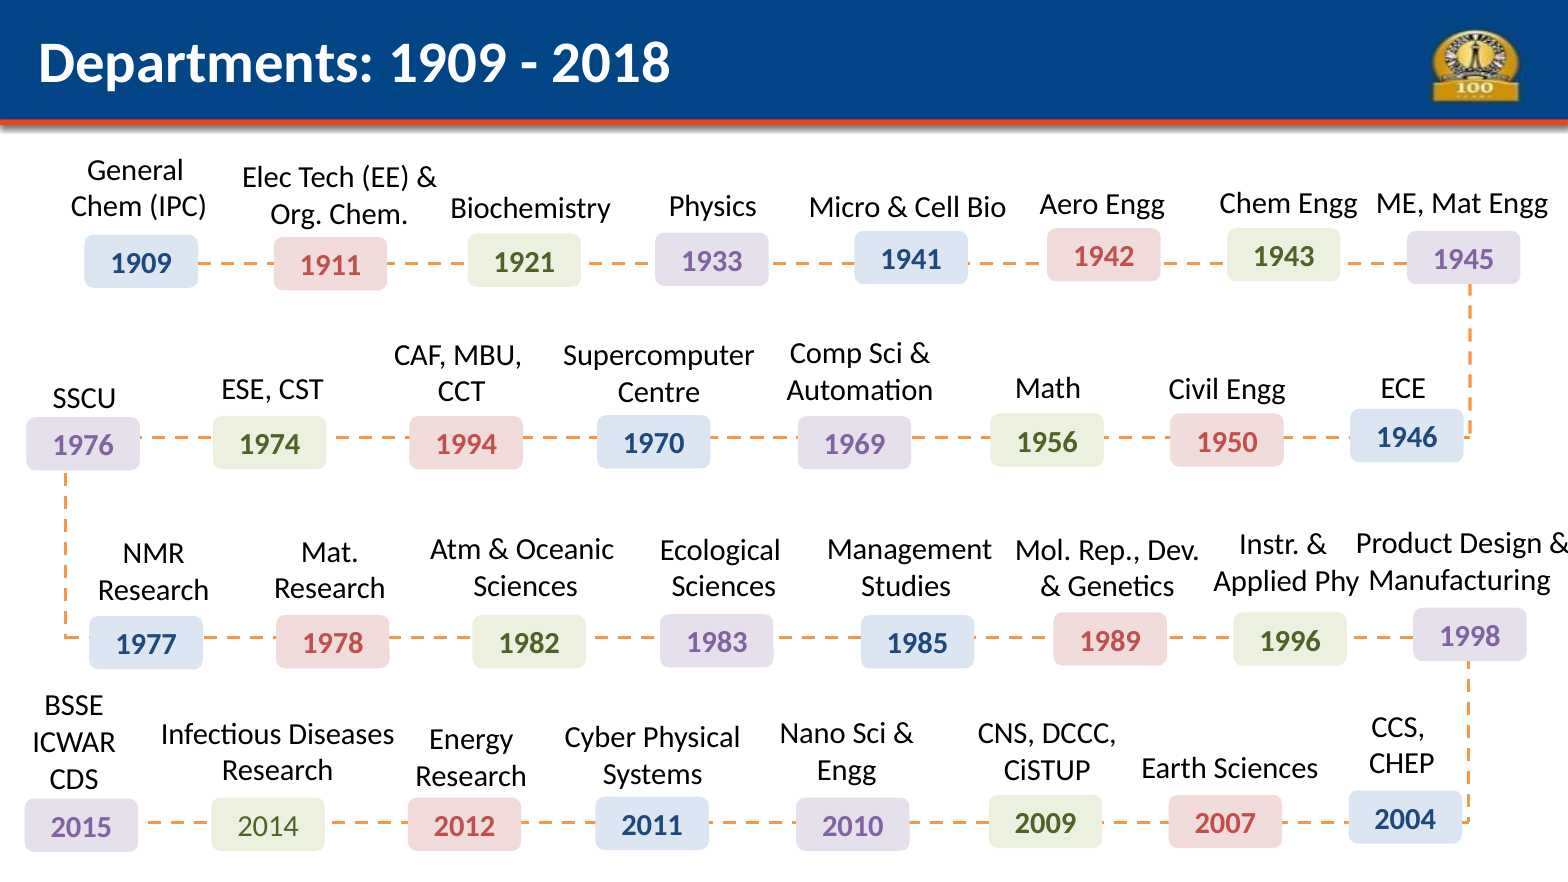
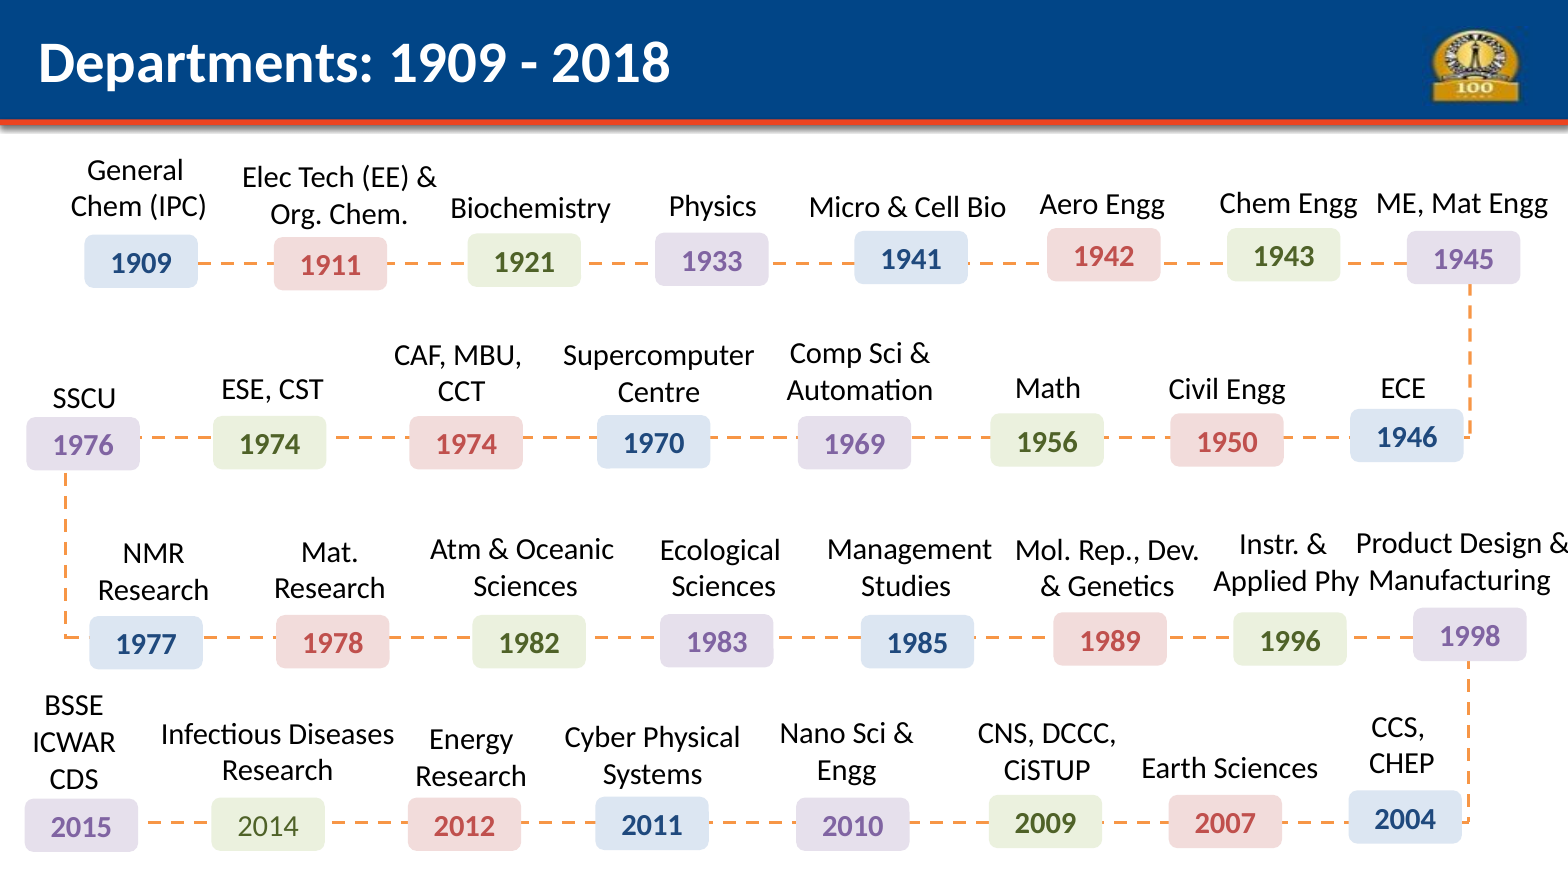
1994: 1994 -> 1974 (466, 445)
